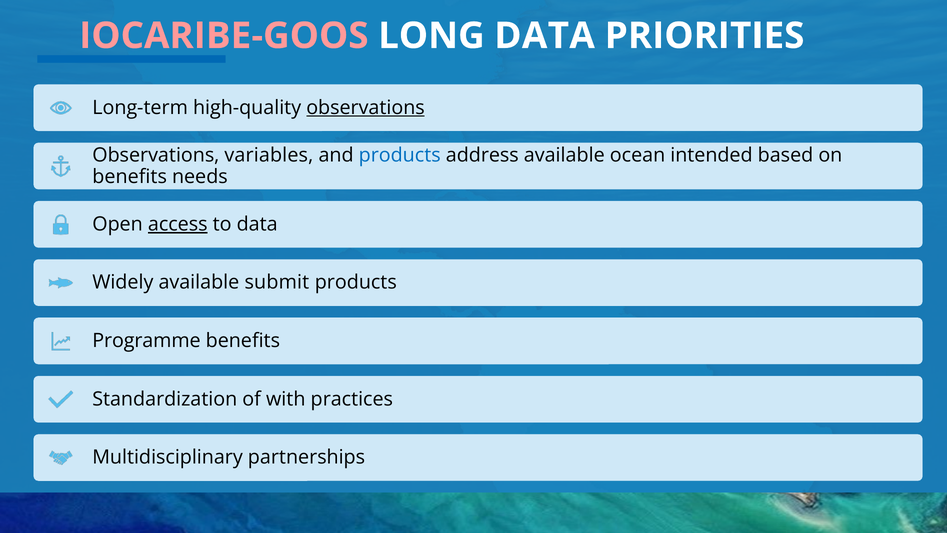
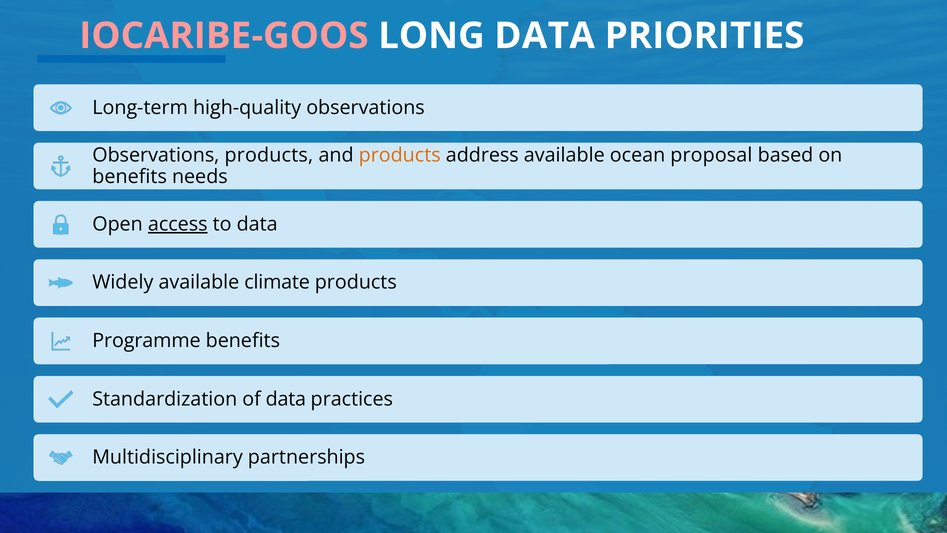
observations underline: present -> none (366, 107)
Observations variables: variables -> products (269, 155)
products colour: blue -> orange (400, 155)
intended: intended -> proposal (711, 155)
submit: submit -> climate (277, 282)
of with: with -> data (286, 399)
